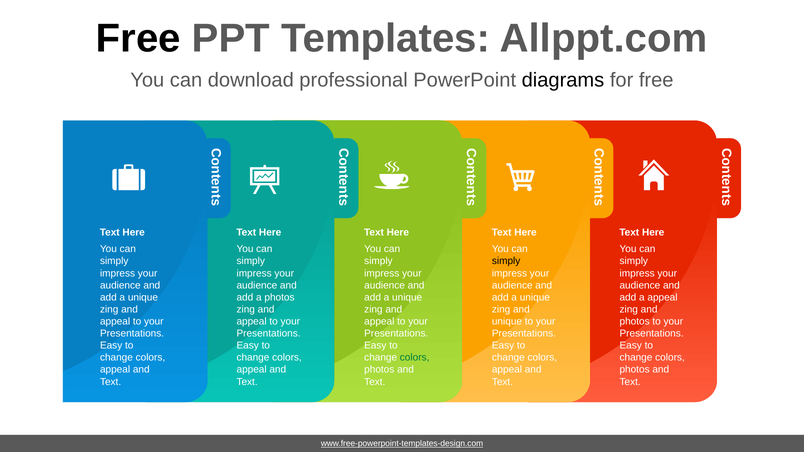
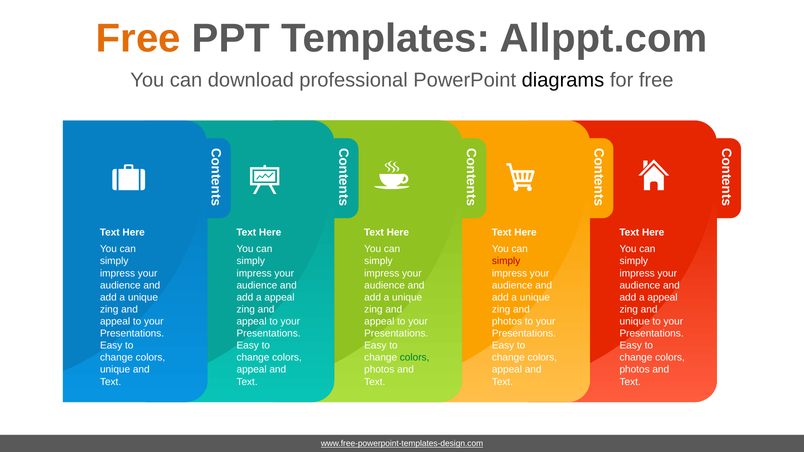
Free colour: black -> orange (138, 39)
simply colour: black -> red (506, 261)
photos: photos -> appeal (279, 297)
unique: unique -> photos (507, 322)
photos: photos -> unique (635, 322)
appeal: appeal -> unique (115, 370)
